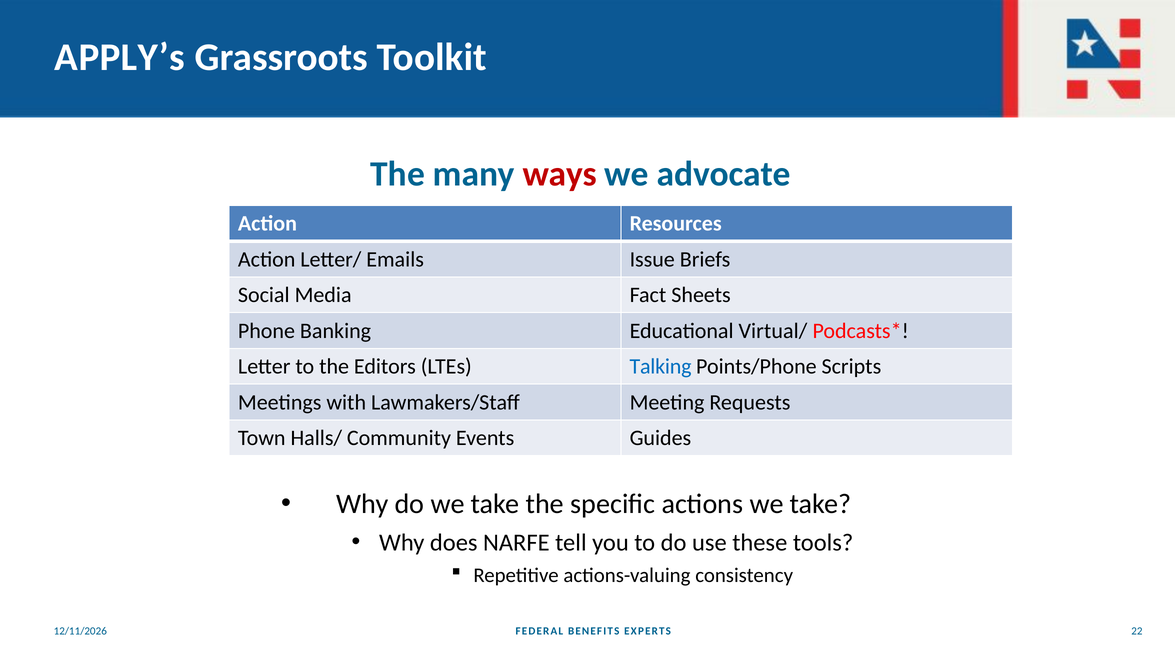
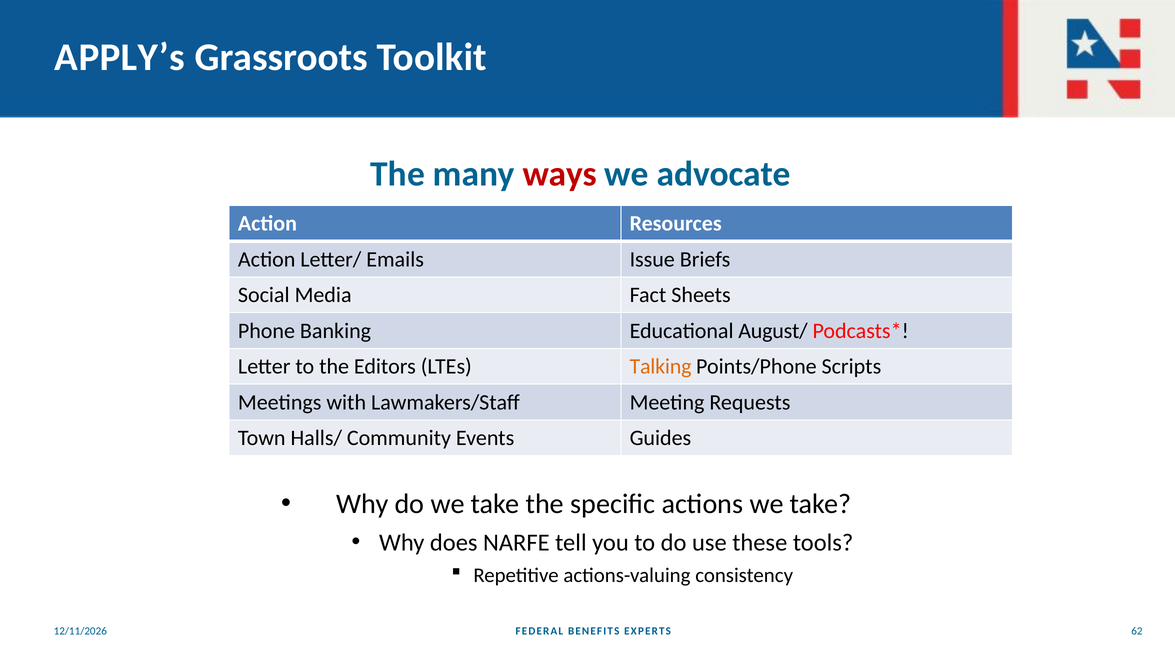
Virtual/: Virtual/ -> August/ (773, 331)
Talking colour: blue -> orange (661, 367)
22: 22 -> 62 (1137, 631)
